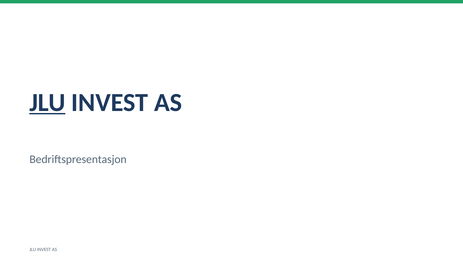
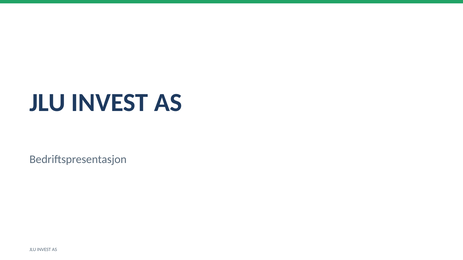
JLU underline: present -> none (48, 103)
